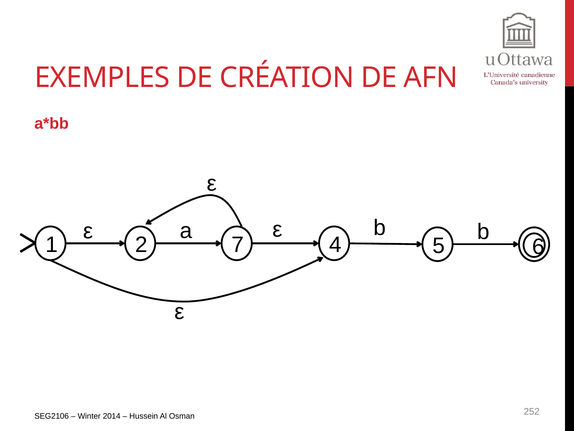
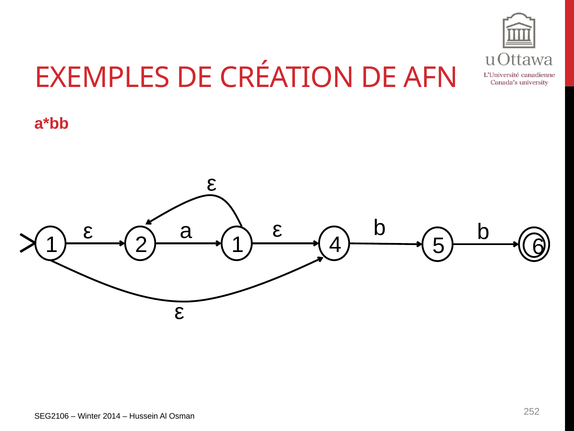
2 7: 7 -> 1 (238, 245)
